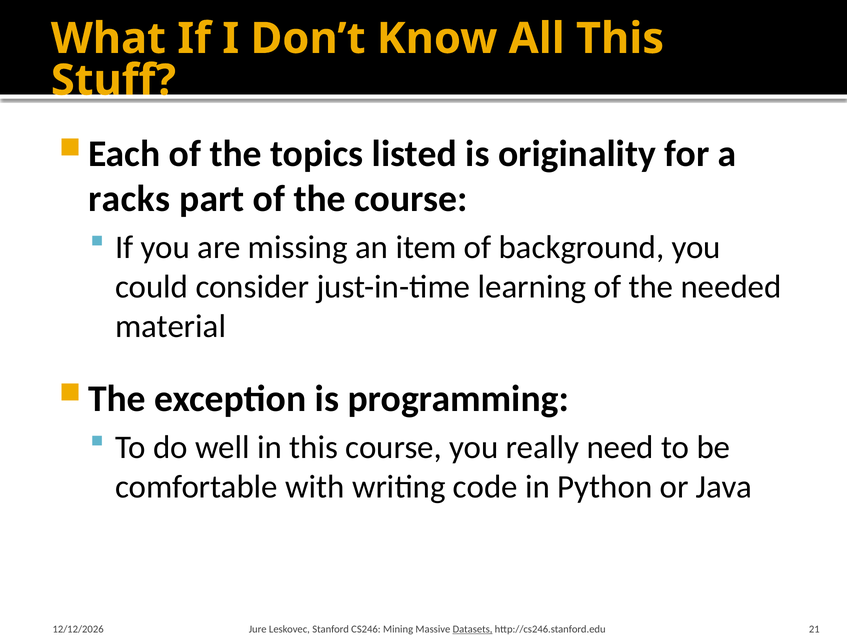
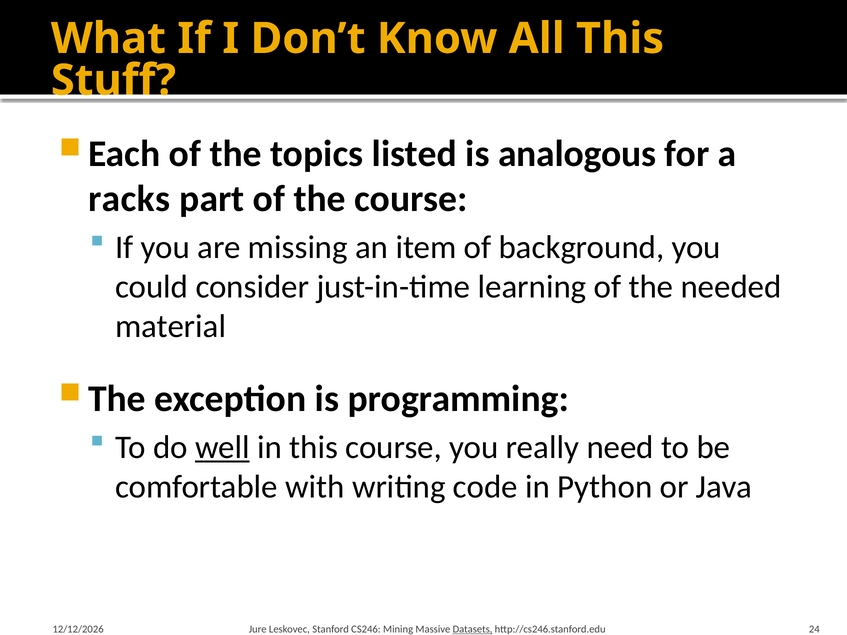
originality: originality -> analogous (577, 154)
well underline: none -> present (222, 448)
21: 21 -> 24 (814, 629)
